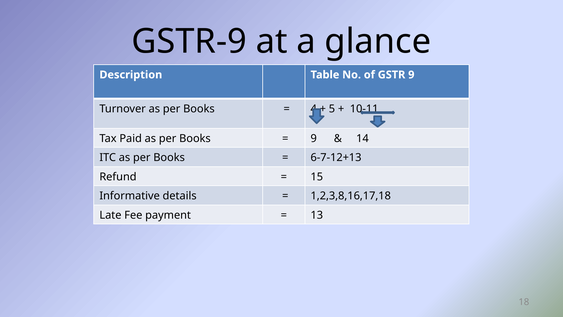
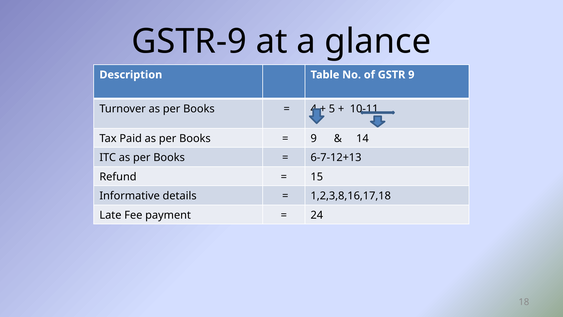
13: 13 -> 24 (317, 215)
